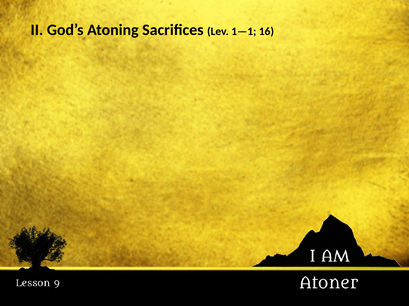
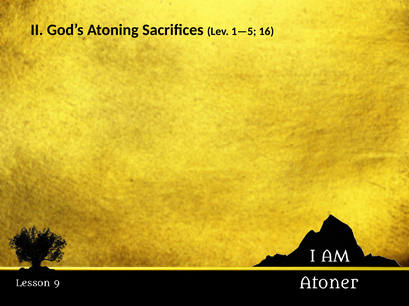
1—1: 1—1 -> 1—5 (244, 32)
